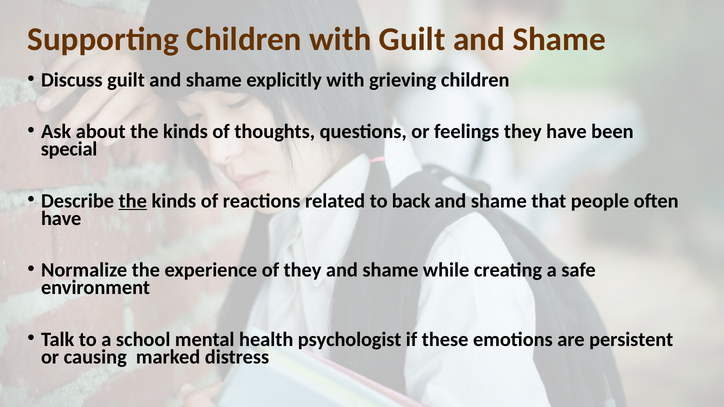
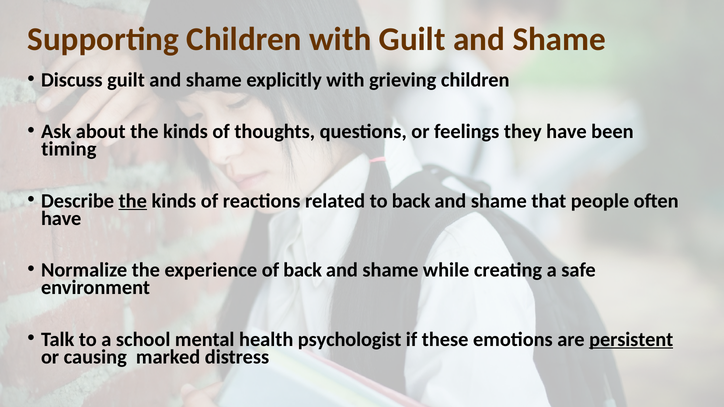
special: special -> timing (69, 149)
of they: they -> back (303, 270)
persistent underline: none -> present (631, 340)
